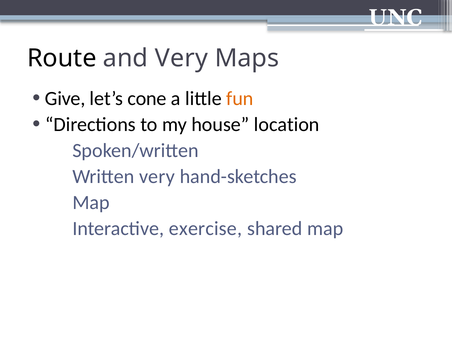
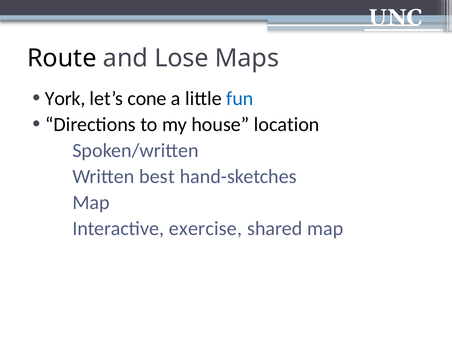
and Very: Very -> Lose (182, 58)
Give: Give -> York (65, 99)
fun colour: orange -> blue (240, 99)
Written very: very -> best (157, 177)
